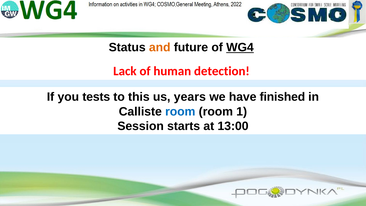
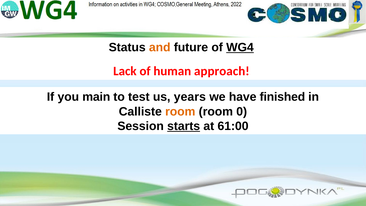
detection: detection -> approach (222, 71)
tests: tests -> main (96, 97)
this: this -> test (139, 97)
room colour: blue -> orange (180, 111)
1: 1 -> 0 (242, 111)
starts underline: none -> present (184, 126)
13:00: 13:00 -> 61:00 (233, 126)
